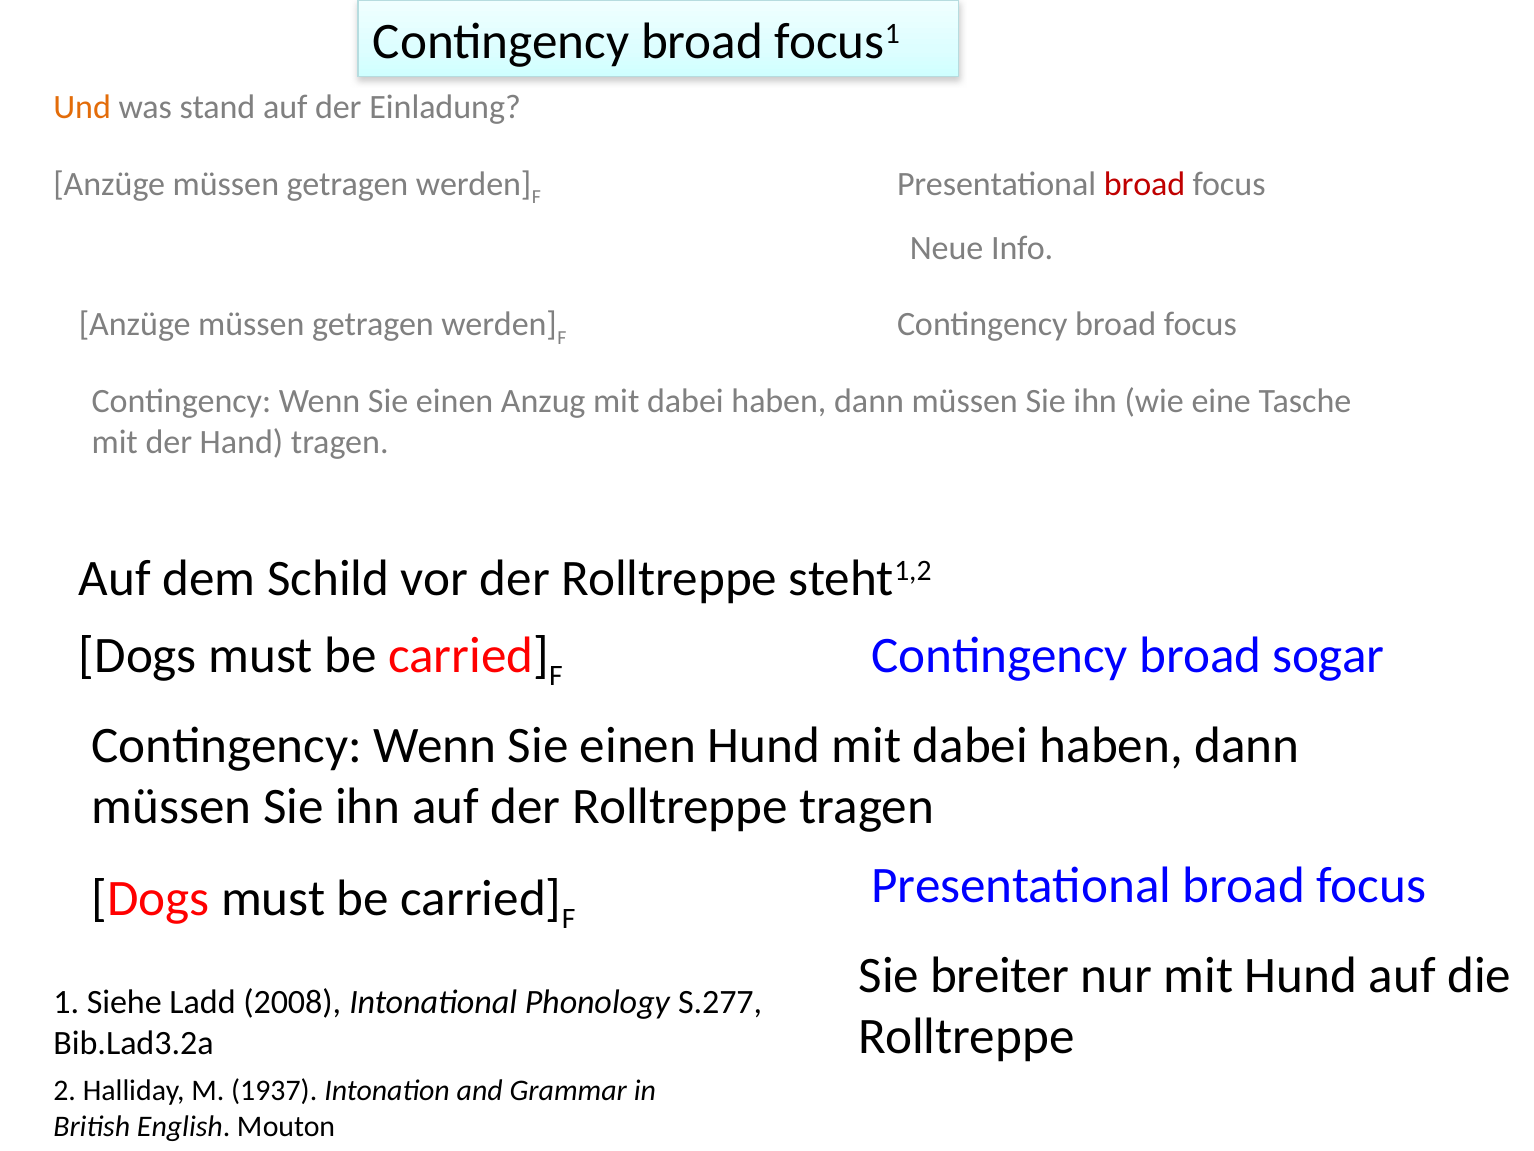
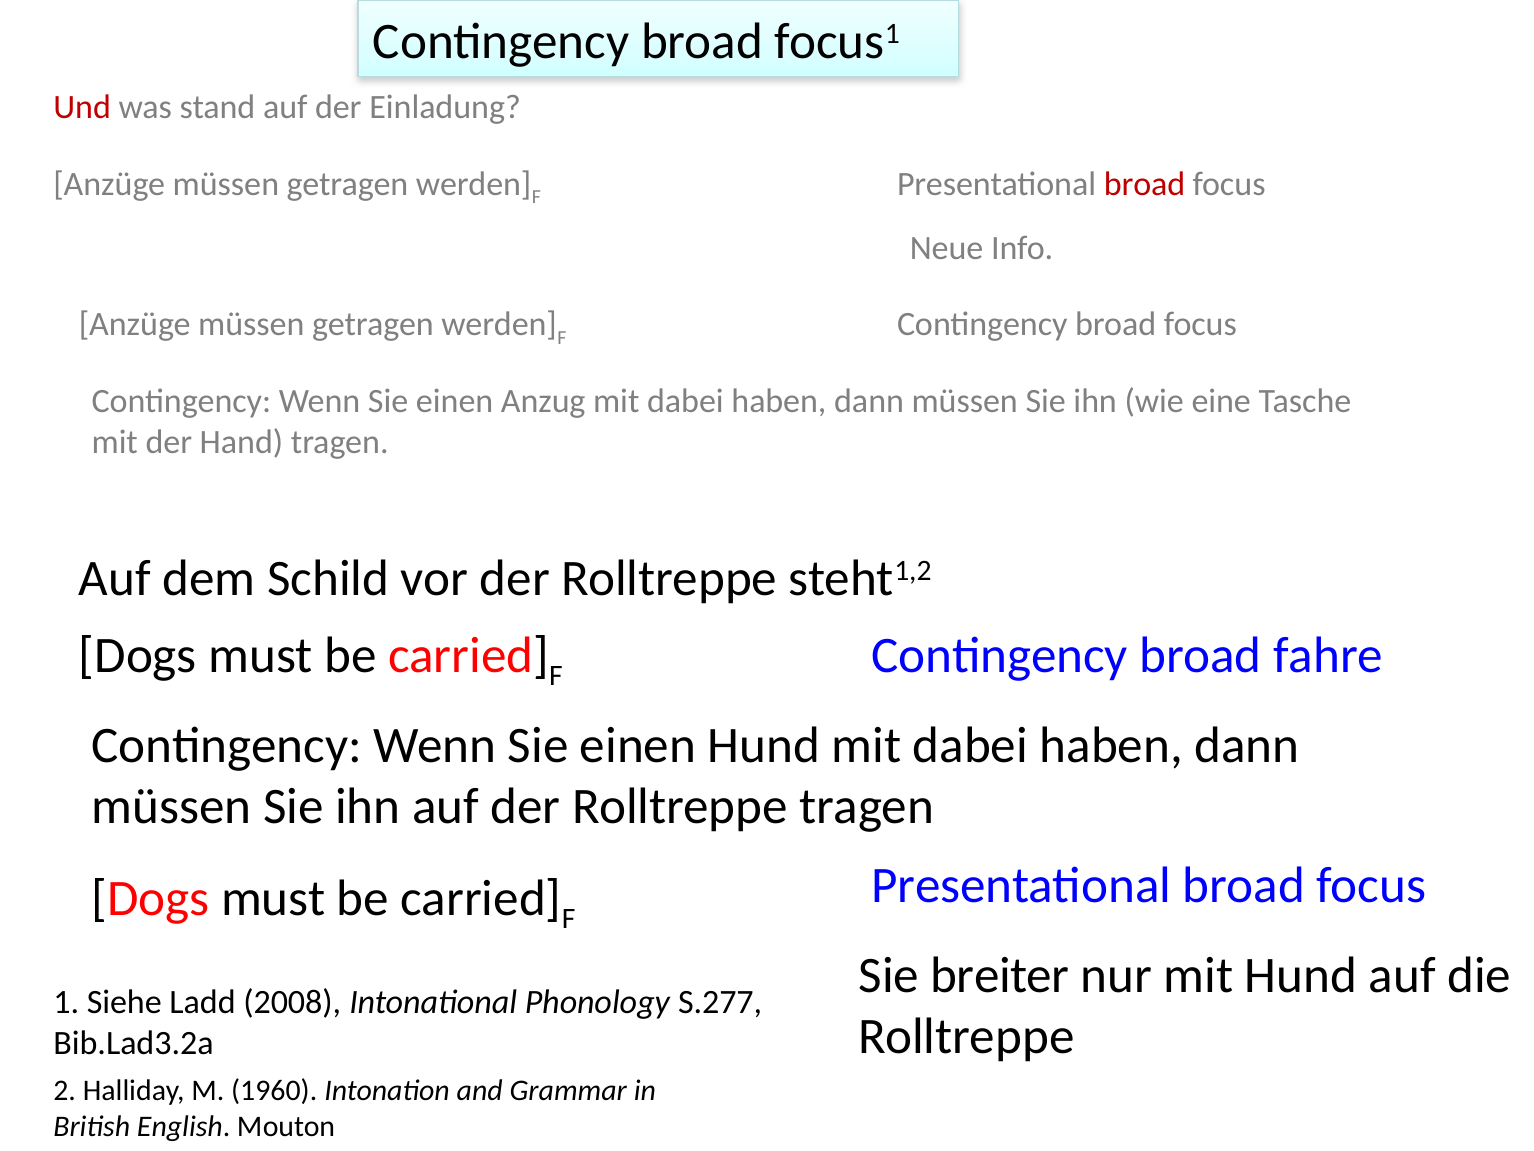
Und colour: orange -> red (82, 107)
sogar: sogar -> fahre (1328, 655)
1937: 1937 -> 1960 (274, 1090)
